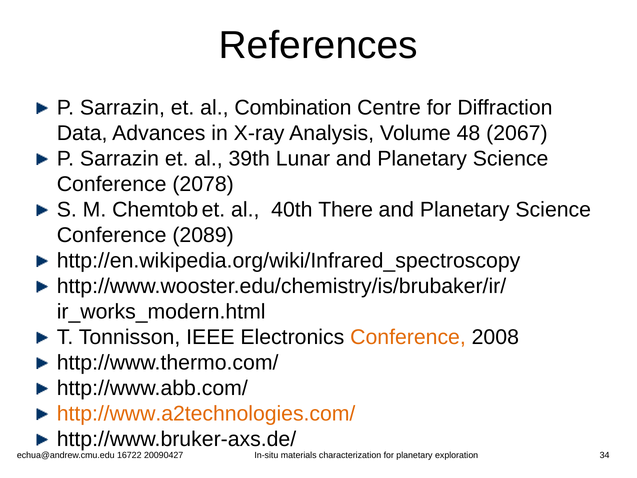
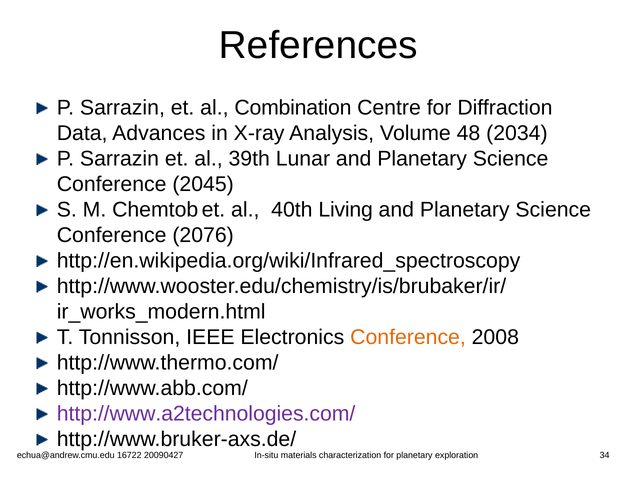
2067: 2067 -> 2034 (517, 133)
2078: 2078 -> 2045 (203, 184)
There: There -> Living (346, 210)
2089: 2089 -> 2076 (203, 235)
http://www.a2technologies.com/ colour: orange -> purple (206, 413)
